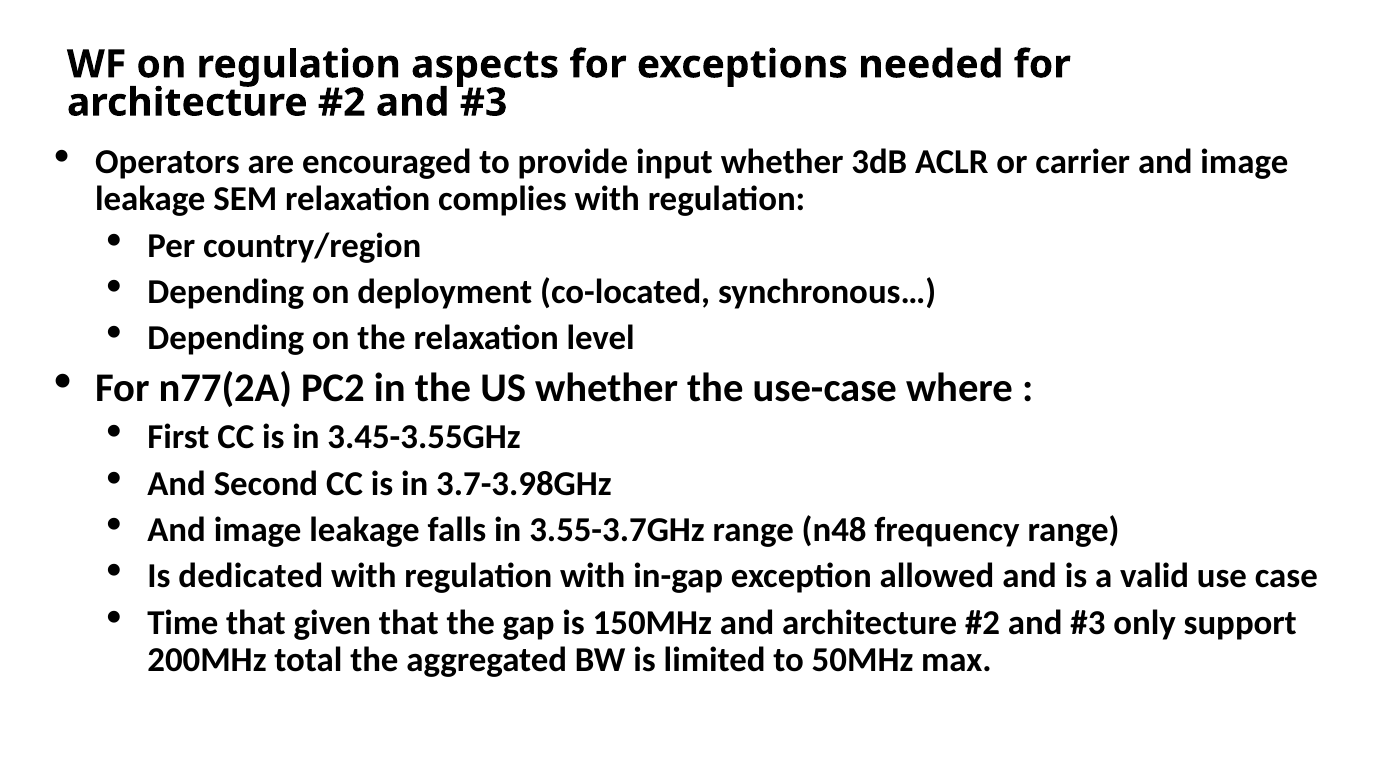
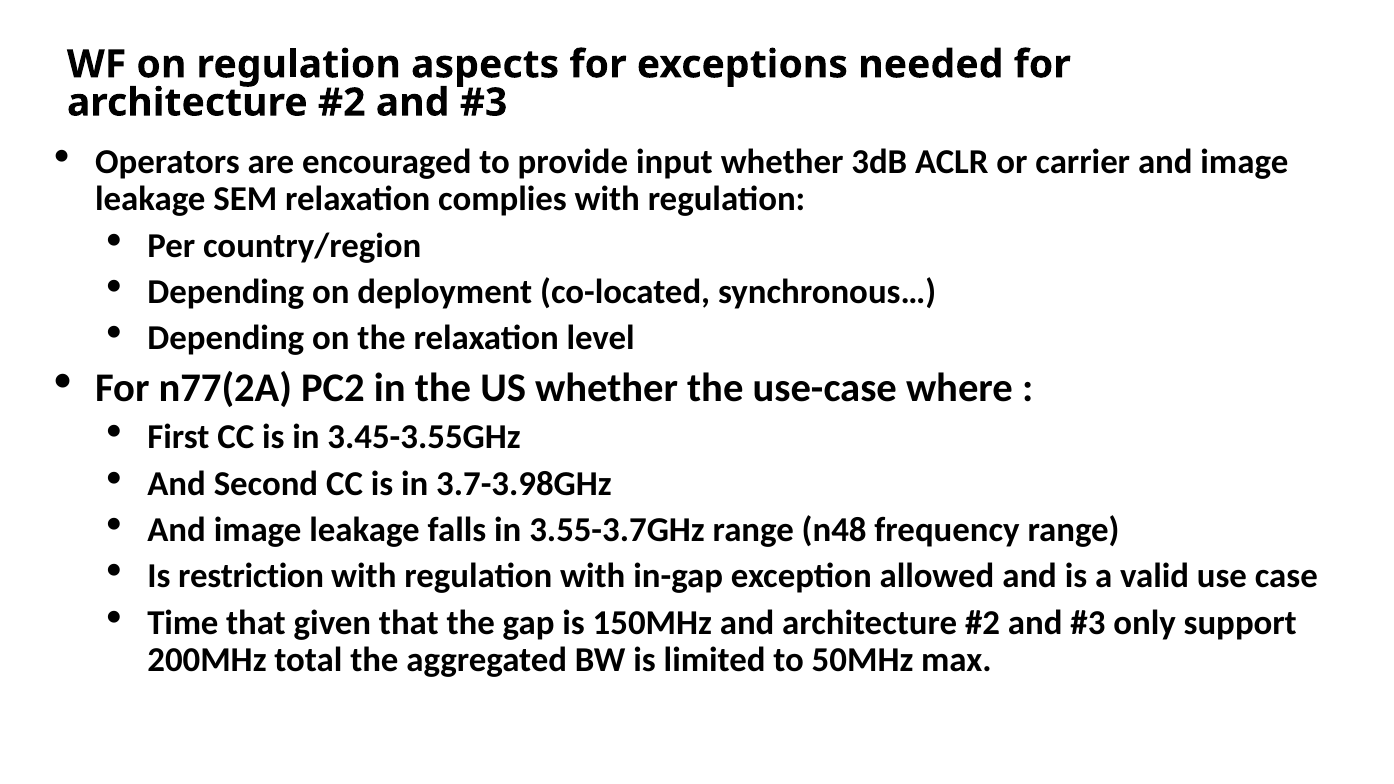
dedicated: dedicated -> restriction (251, 576)
